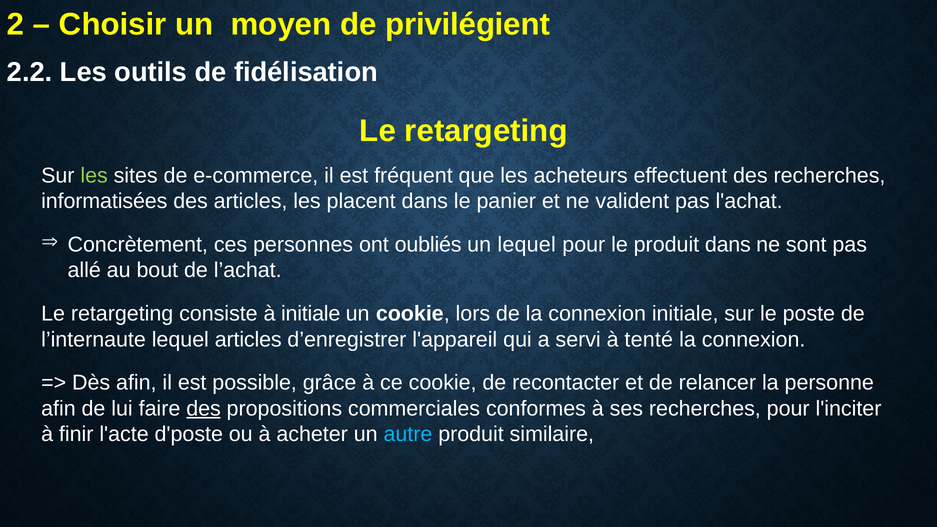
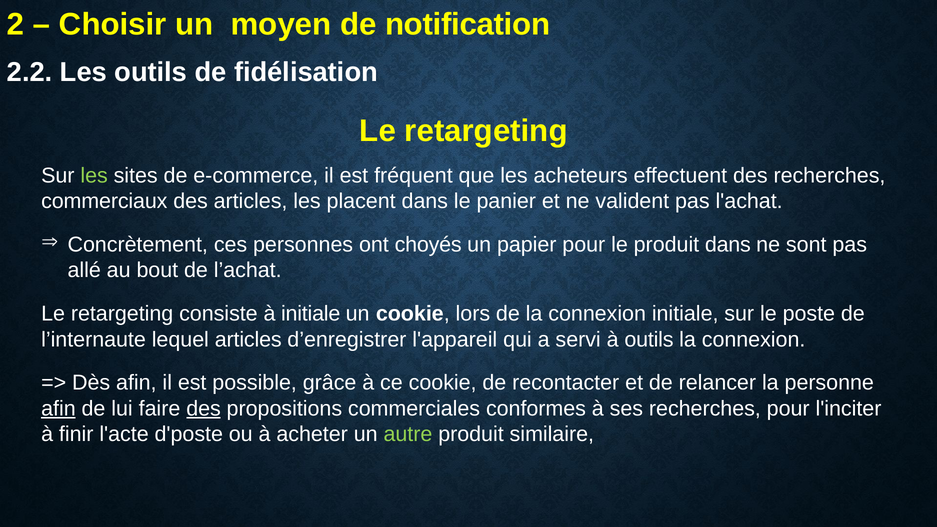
privilégient: privilégient -> notification (468, 24)
informatisées: informatisées -> commerciaux (104, 201)
oubliés: oubliés -> choyés (428, 245)
un lequel: lequel -> papier (527, 245)
à tenté: tenté -> outils (649, 340)
afin underline: none -> present (58, 409)
autre colour: light blue -> light green (408, 434)
